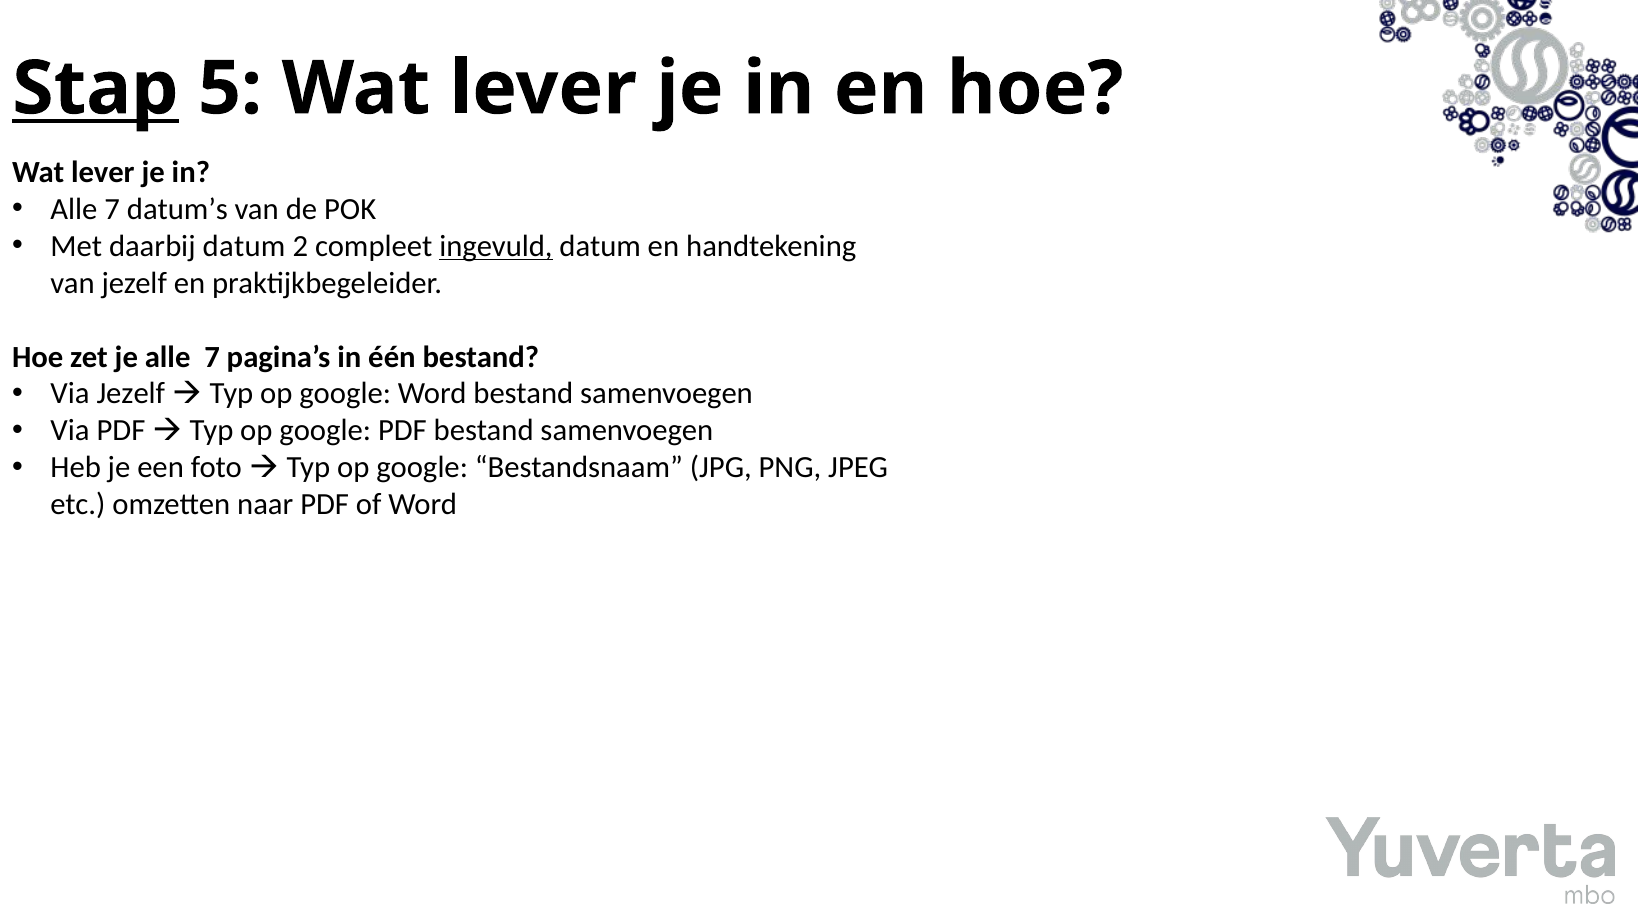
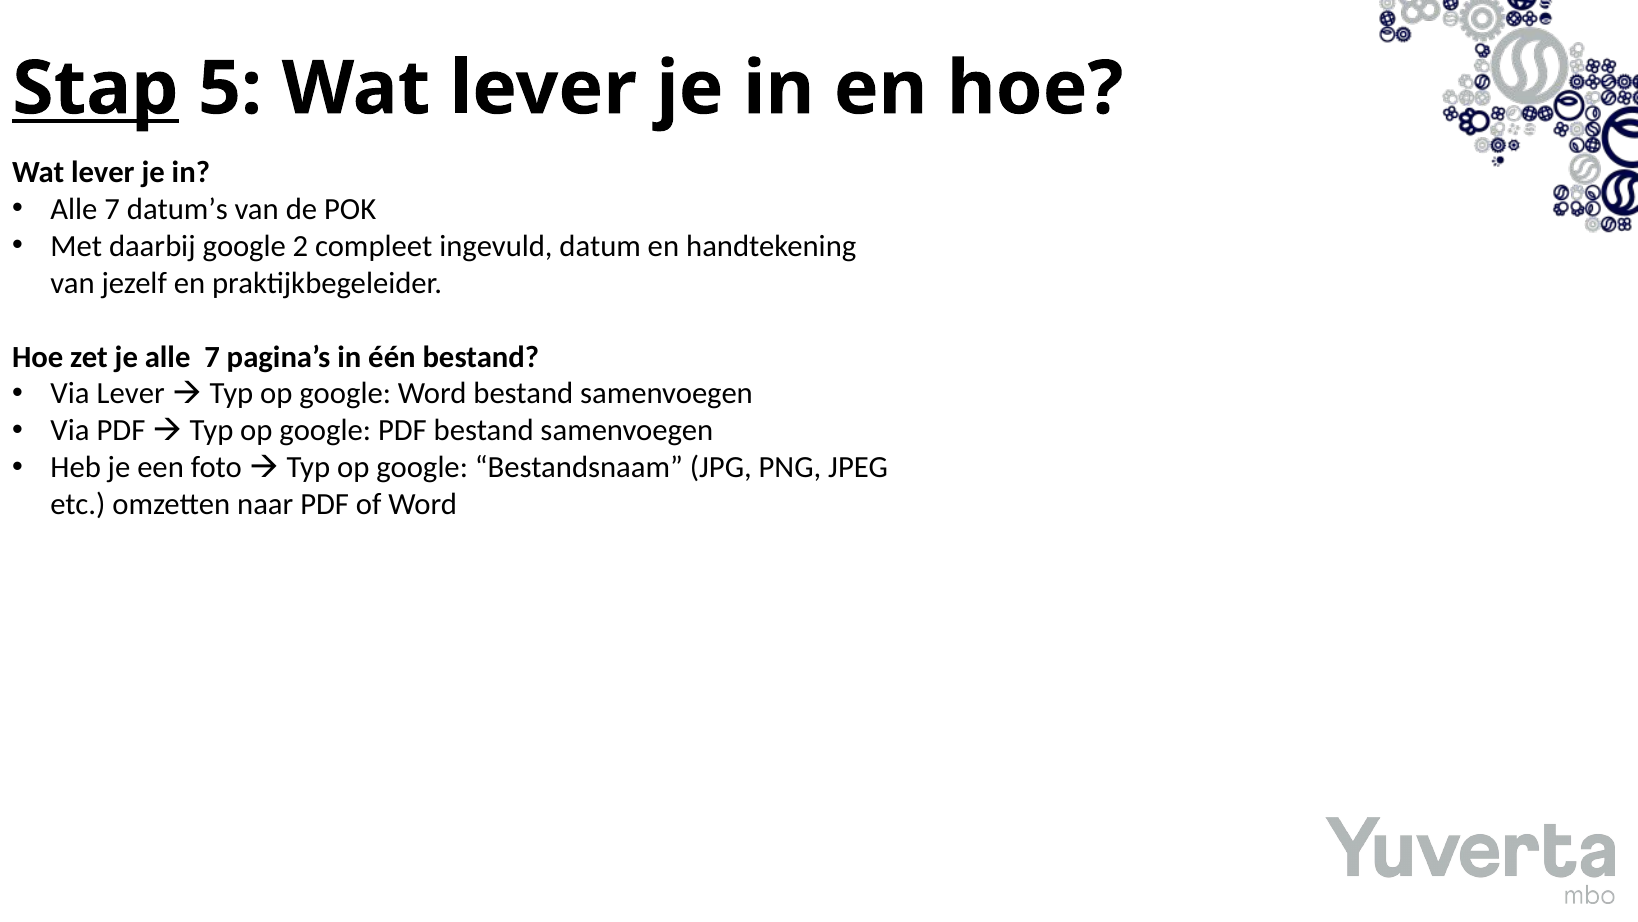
daarbij datum: datum -> google (244, 246)
ingevuld underline: present -> none (496, 246)
Via Jezelf: Jezelf -> Lever (131, 394)
